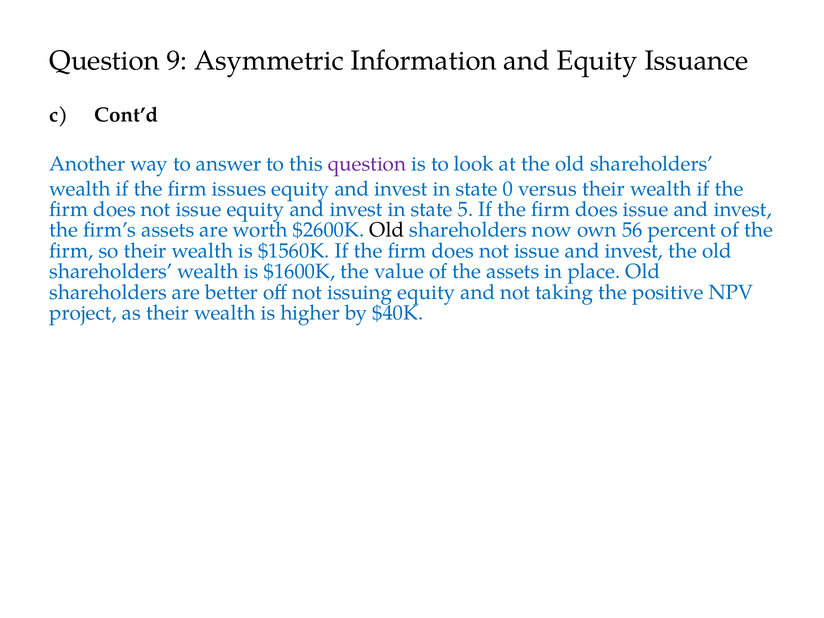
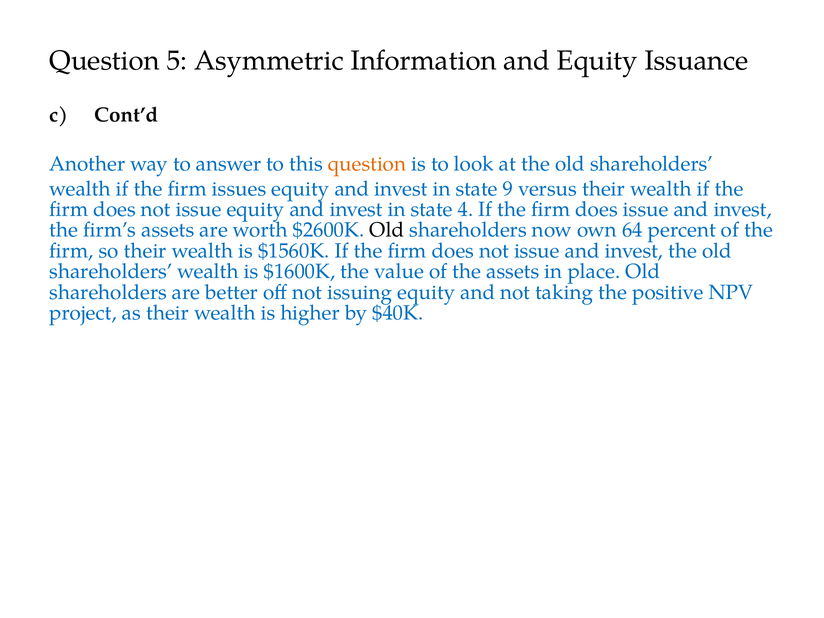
9: 9 -> 5 (177, 61)
question colour: purple -> orange (367, 164)
0: 0 -> 9 (508, 189)
5: 5 -> 4 (466, 209)
56: 56 -> 64 (632, 230)
